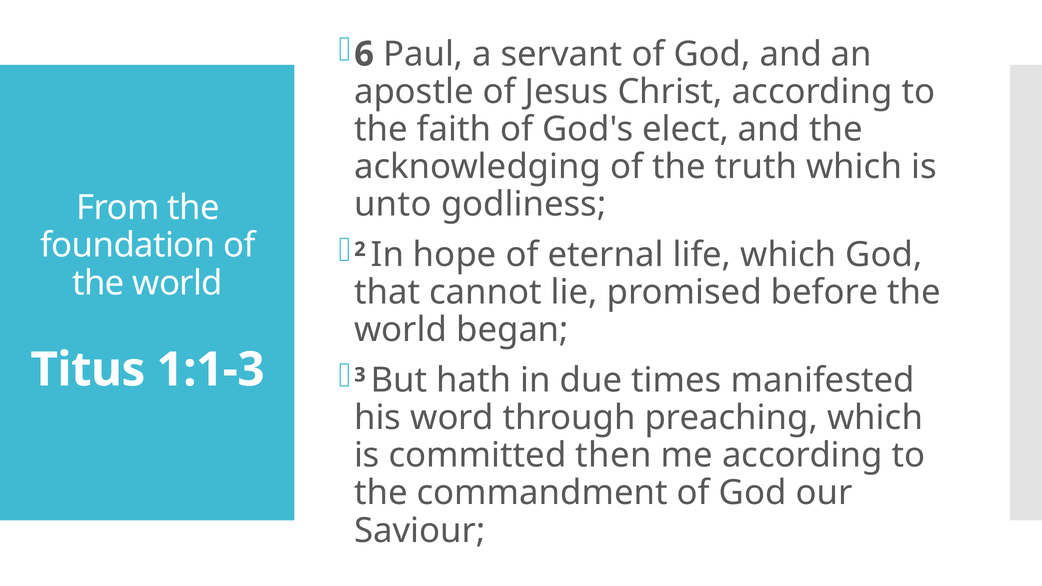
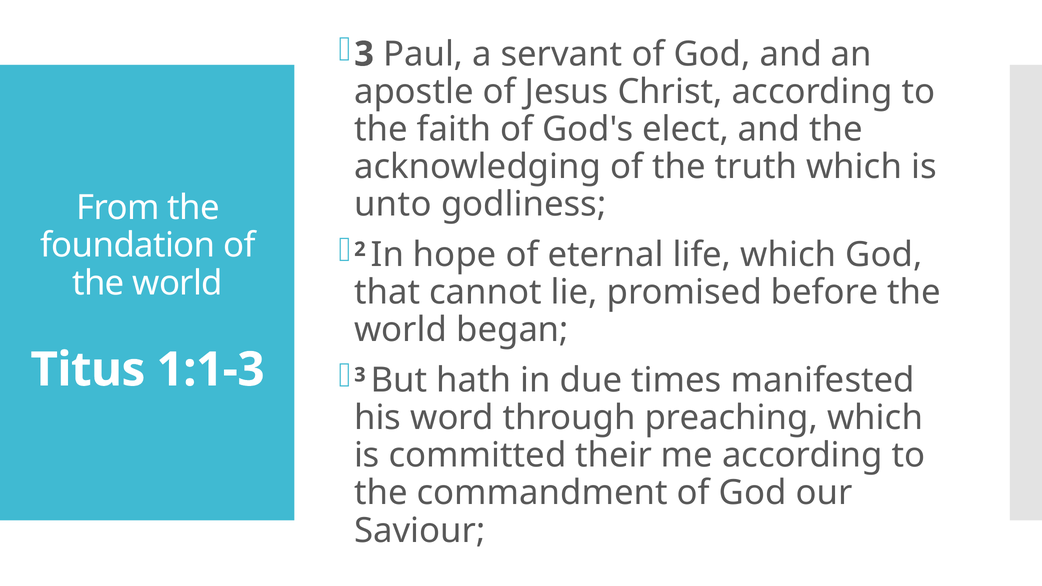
6: 6 -> 3 (364, 54)
then: then -> their (614, 456)
